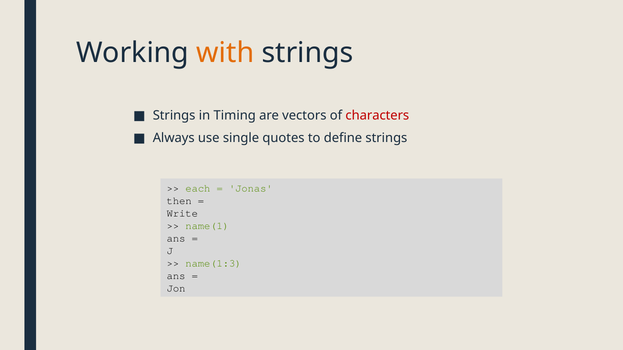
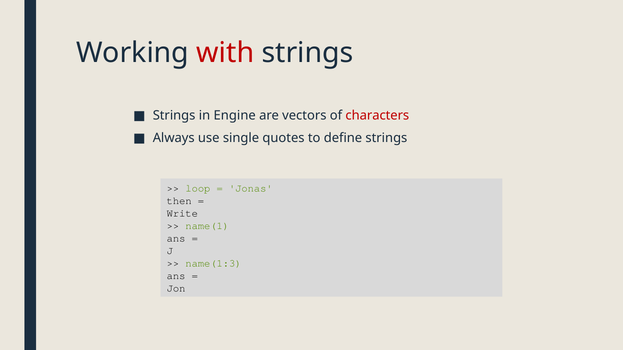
with colour: orange -> red (225, 53)
Timing: Timing -> Engine (235, 116)
each: each -> loop (198, 189)
